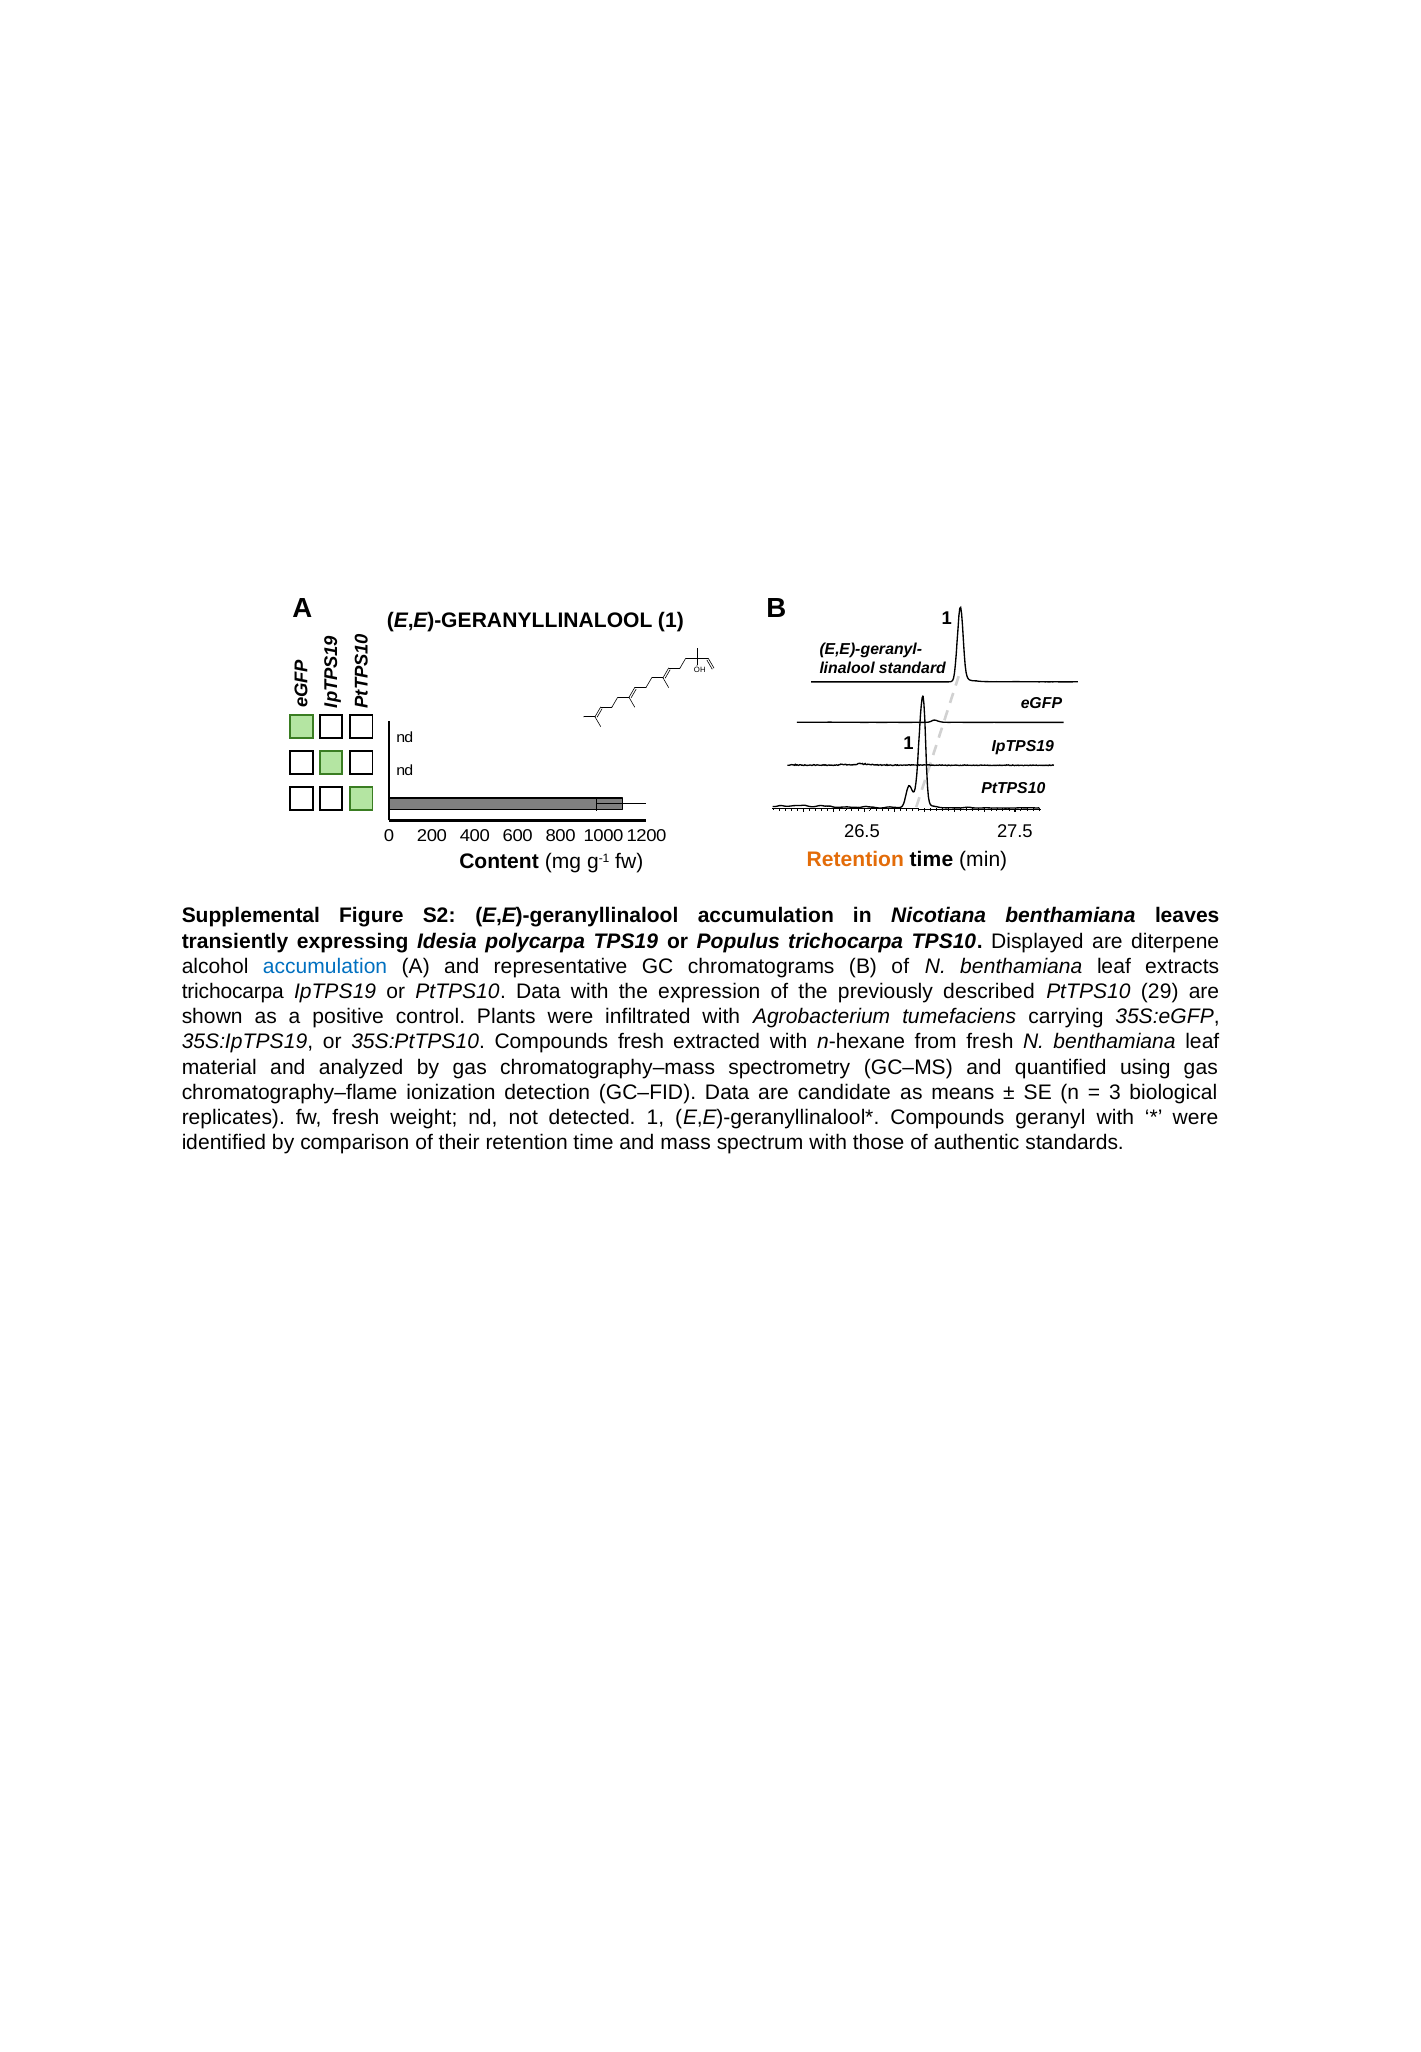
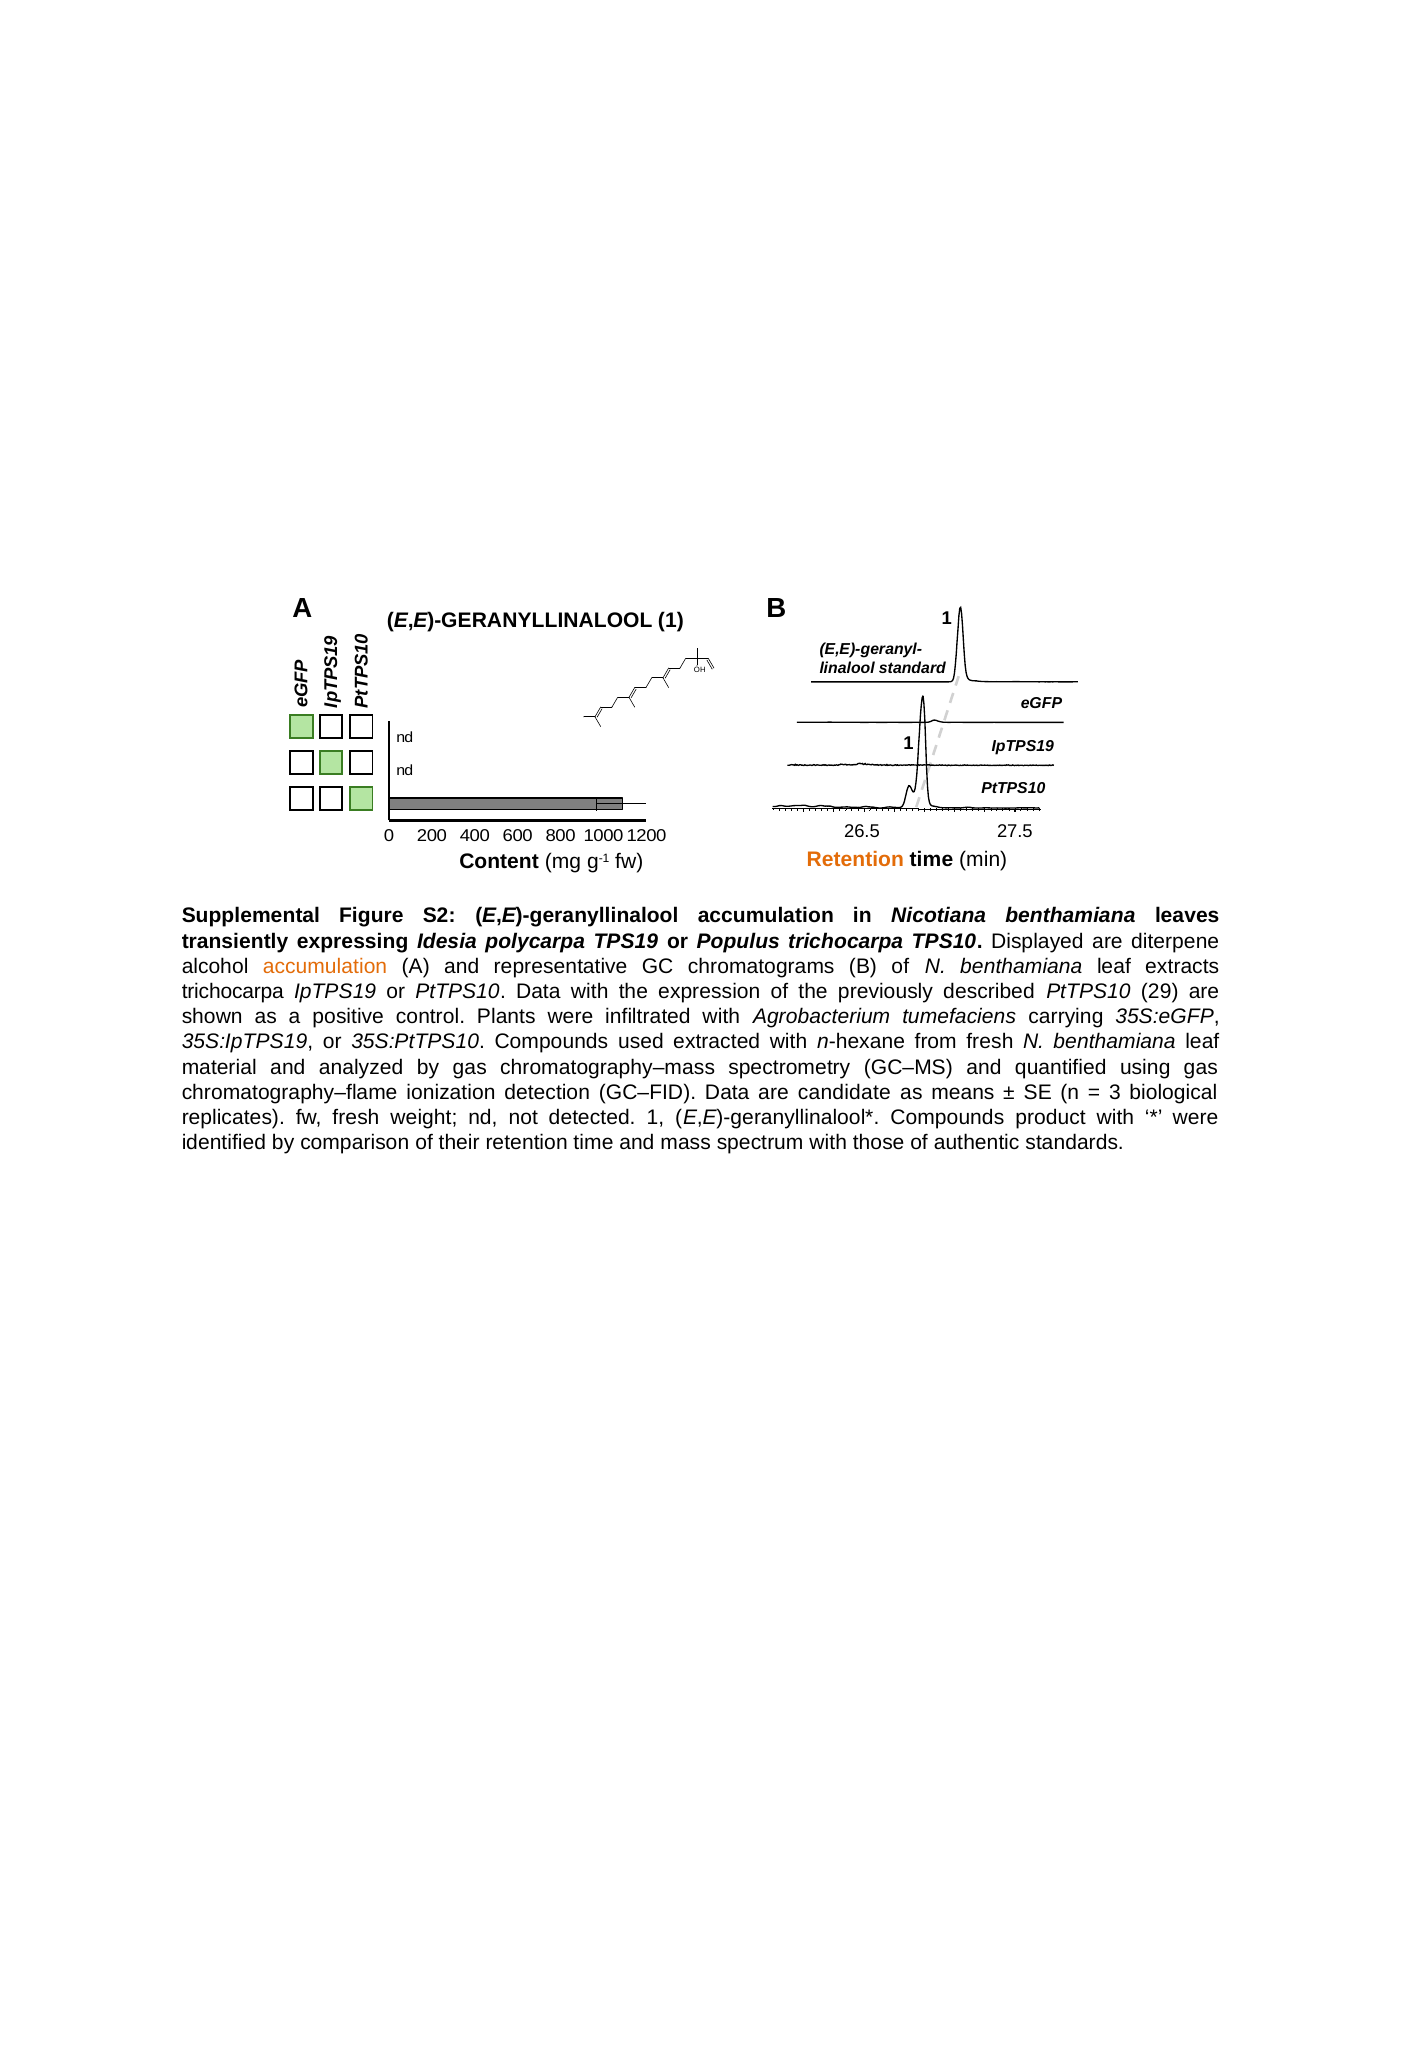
accumulation colour: blue -> orange (325, 967)
Compounds fresh: fresh -> used (641, 1042)
geranyl: geranyl -> product (1050, 1118)
